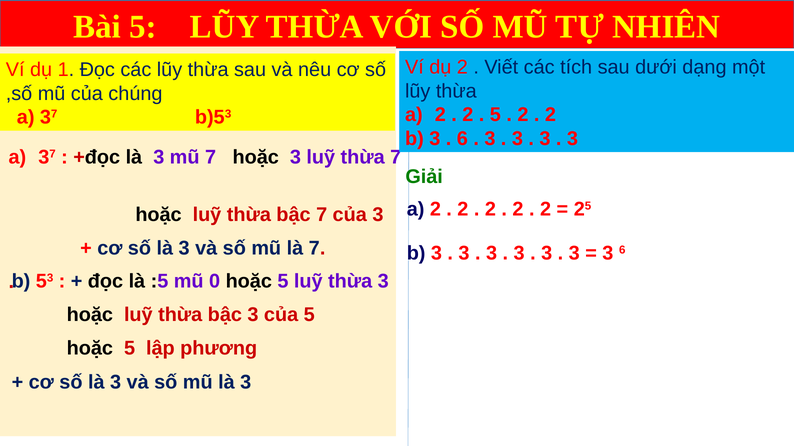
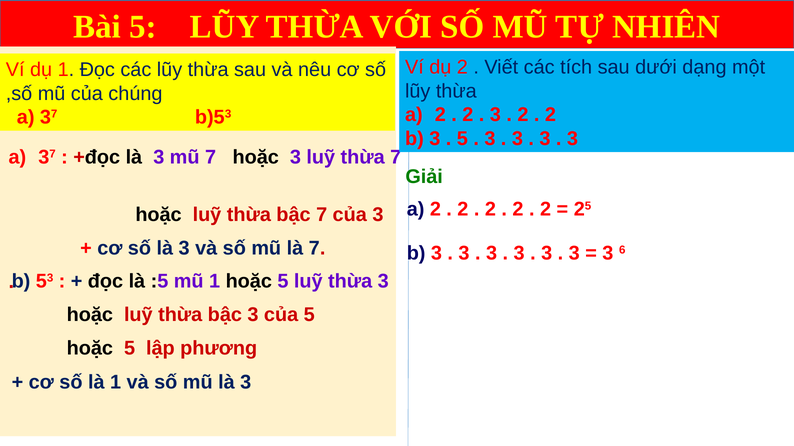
5: 5 -> 3 (495, 115)
6: 6 -> 5 (462, 139)
mũ 0: 0 -> 1 (215, 281)
3: 3 -> 1 (116, 383)
